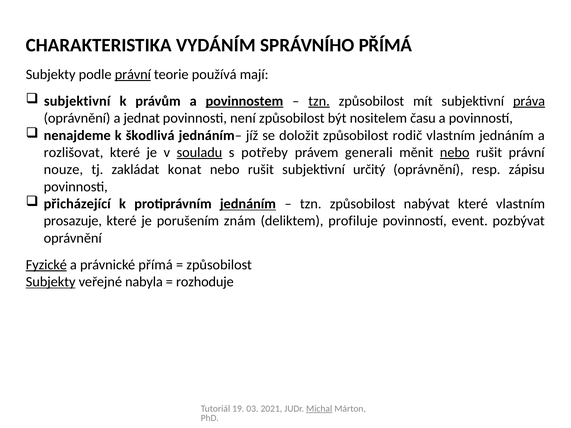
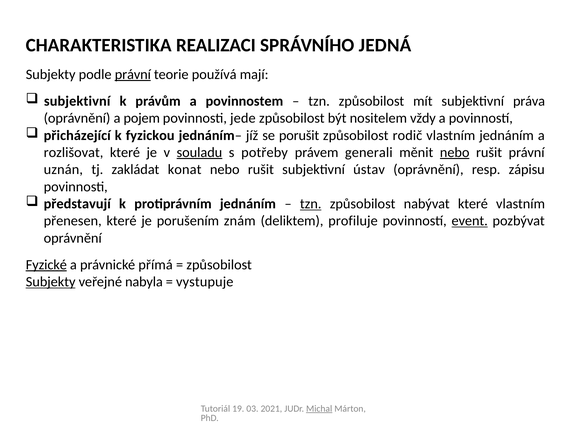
VYDÁNÍM: VYDÁNÍM -> REALIZACI (216, 45)
SPRÁVNÍHO PŘÍMÁ: PŘÍMÁ -> JEDNÁ (385, 45)
povinnostem underline: present -> none (244, 101)
tzn underline: present -> none (319, 101)
práva underline: present -> none (529, 101)
jednat: jednat -> pojem (142, 118)
není: není -> jede (243, 118)
času: času -> vždy (423, 118)
nenajdeme: nenajdeme -> přicházející (77, 135)
škodlivá: škodlivá -> fyzickou (150, 135)
doložit: doložit -> porušit (299, 135)
nouze: nouze -> uznán (63, 170)
určitý: určitý -> ústav (369, 170)
přicházející: přicházející -> představují (77, 204)
jednáním underline: present -> none (248, 204)
tzn underline: none -> present (311, 204)
prosazuje: prosazuje -> přenesen (73, 221)
event underline: none -> present (470, 221)
rozhoduje: rozhoduje -> vystupuje (205, 282)
